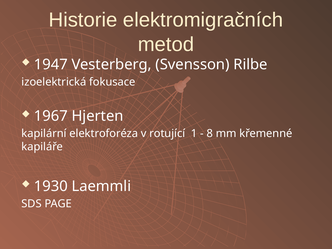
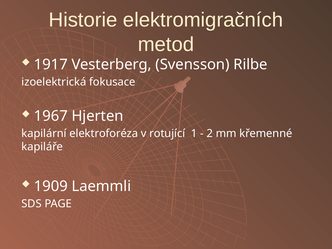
1947: 1947 -> 1917 (51, 64)
8: 8 -> 2 (210, 133)
1930: 1930 -> 1909 (51, 186)
